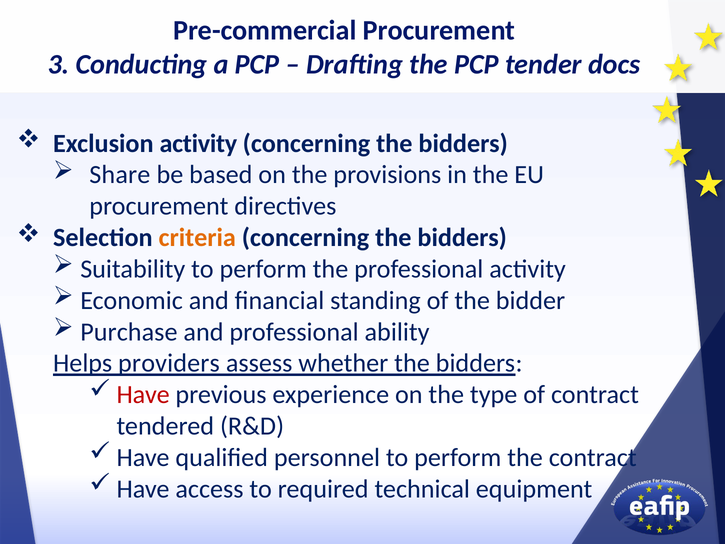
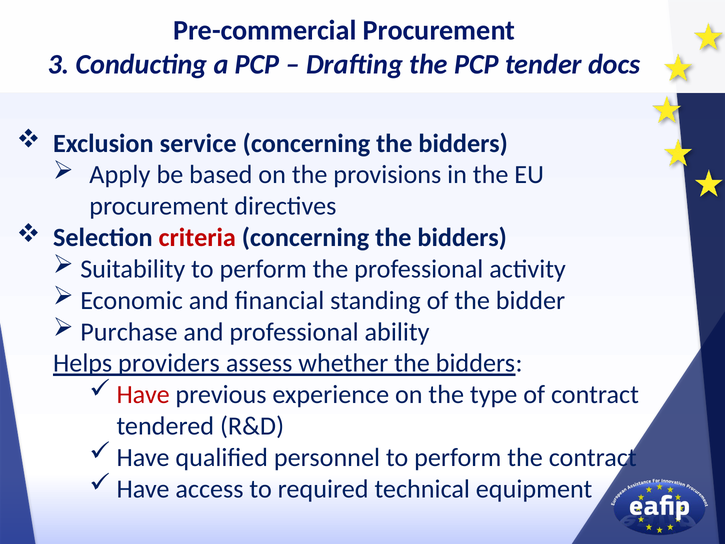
Exclusion activity: activity -> service (198, 143)
Share: Share -> Apply (120, 175)
criteria colour: orange -> red (197, 238)
